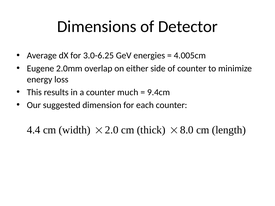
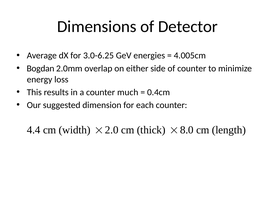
Eugene: Eugene -> Bogdan (40, 68)
9.4cm: 9.4cm -> 0.4cm (159, 92)
